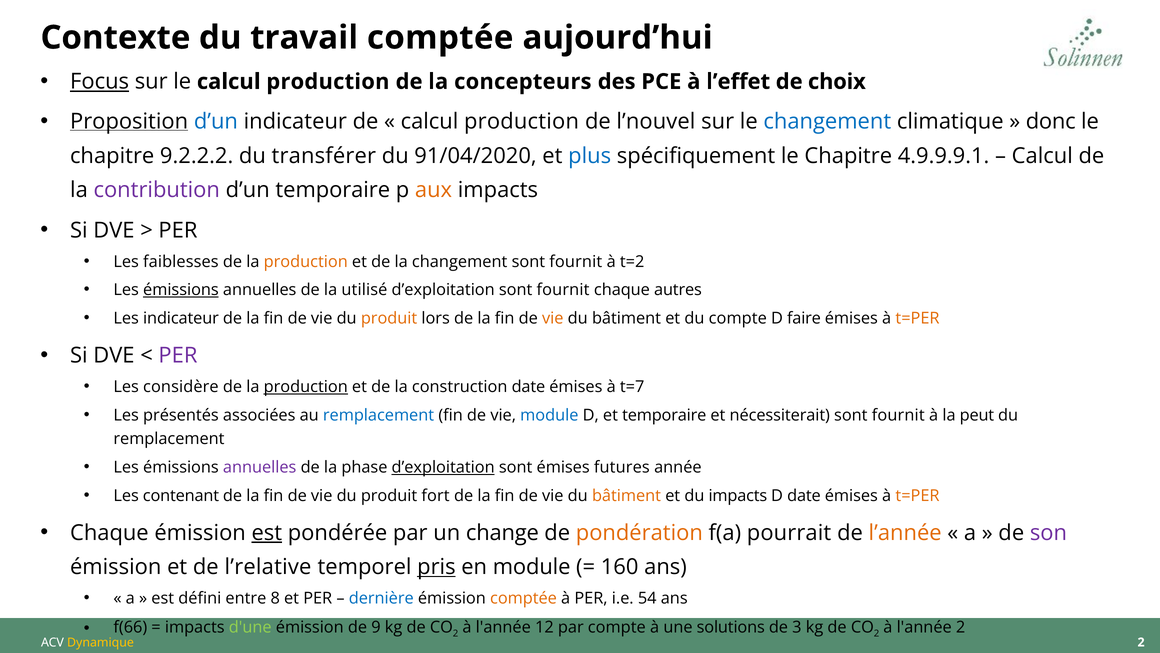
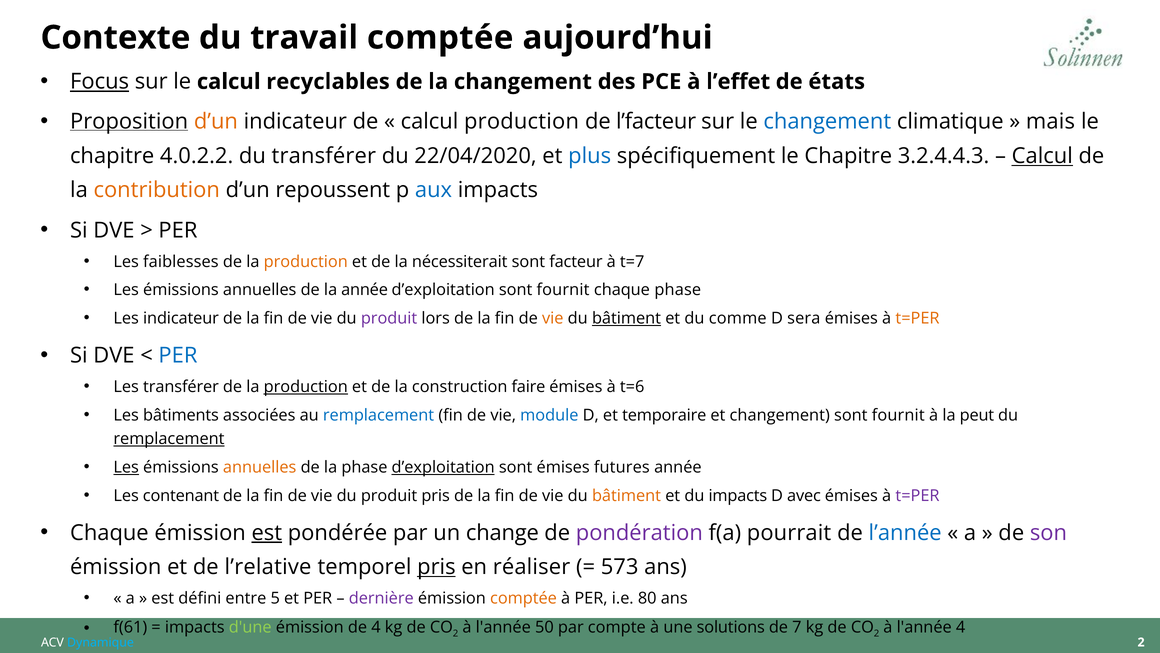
le calcul production: production -> recyclables (328, 82)
la concepteurs: concepteurs -> changement (523, 82)
choix: choix -> états (837, 82)
d’un colour: blue -> orange (216, 122)
l’nouvel: l’nouvel -> l’facteur (656, 122)
donc: donc -> mais (1051, 122)
9.2.2.2: 9.2.2.2 -> 4.0.2.2 (197, 156)
91/04/2020: 91/04/2020 -> 22/04/2020 (475, 156)
4.9.9.9.1: 4.9.9.9.1 -> 3.2.4.4.3 (944, 156)
Calcul underline: none -> present (1042, 156)
contribution colour: purple -> orange (157, 190)
d’un temporaire: temporaire -> repoussent (333, 190)
aux colour: orange -> blue (434, 190)
la changement: changement -> nécessiterait (460, 261)
fournit: fournit -> facteur (576, 261)
t=2: t=2 -> t=7 (632, 261)
émissions underline: present -> none (181, 290)
la utilisé: utilisé -> année (365, 290)
chaque autres: autres -> phase (678, 290)
produit colour: orange -> purple (389, 318)
bâtiment underline: none -> present (627, 318)
du compte: compte -> comme (738, 318)
faire: faire -> sera (804, 318)
PER colour: purple -> blue (178, 355)
Les considère: considère -> transférer (181, 387)
construction date: date -> faire (528, 387)
t=7: t=7 -> t=6 (632, 387)
présentés: présentés -> bâtiments (181, 415)
et nécessiterait: nécessiterait -> changement (780, 415)
remplacement underline: none -> present (169, 439)
Les underline: none -> present (126, 467)
annuelles colour: purple -> orange (260, 467)
produit fort: fort -> pris (436, 495)
D date: date -> avec (804, 495)
t=PER colour: orange -> purple (917, 495)
pondération colour: orange -> purple (639, 532)
l’année colour: orange -> blue (905, 532)
en module: module -> réaliser (531, 567)
160: 160 -> 573 (620, 567)
8: 8 -> 5 (275, 598)
dernière colour: blue -> purple (381, 598)
54: 54 -> 80 (647, 598)
f(66: f(66 -> f(61 (130, 627)
de 9: 9 -> 4 (376, 627)
12: 12 -> 50 (544, 627)
3: 3 -> 7 (797, 627)
l'année 2: 2 -> 4 (961, 627)
Dynamique colour: yellow -> light blue (101, 642)
